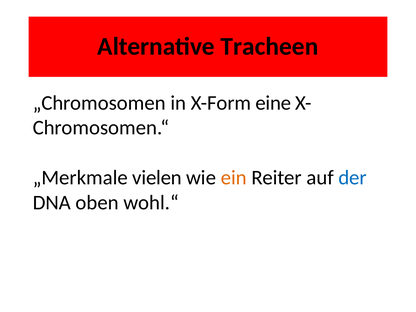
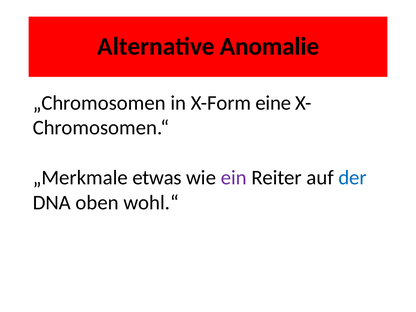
Tracheen: Tracheen -> Anomalie (270, 47)
vielen: vielen -> etwas (157, 178)
ein colour: orange -> purple (234, 178)
